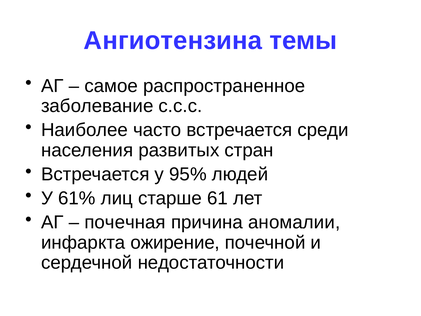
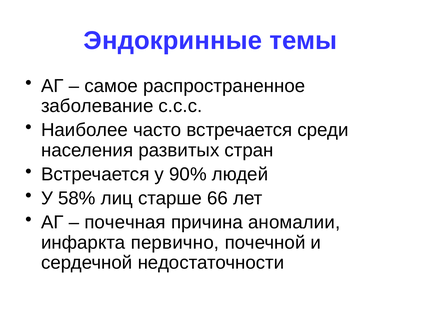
Ангиотензина: Ангиотензина -> Эндокринные (173, 41)
95%: 95% -> 90% (188, 174)
61%: 61% -> 58% (77, 198)
61: 61 -> 66 (218, 198)
ожирение: ожирение -> первично (175, 242)
